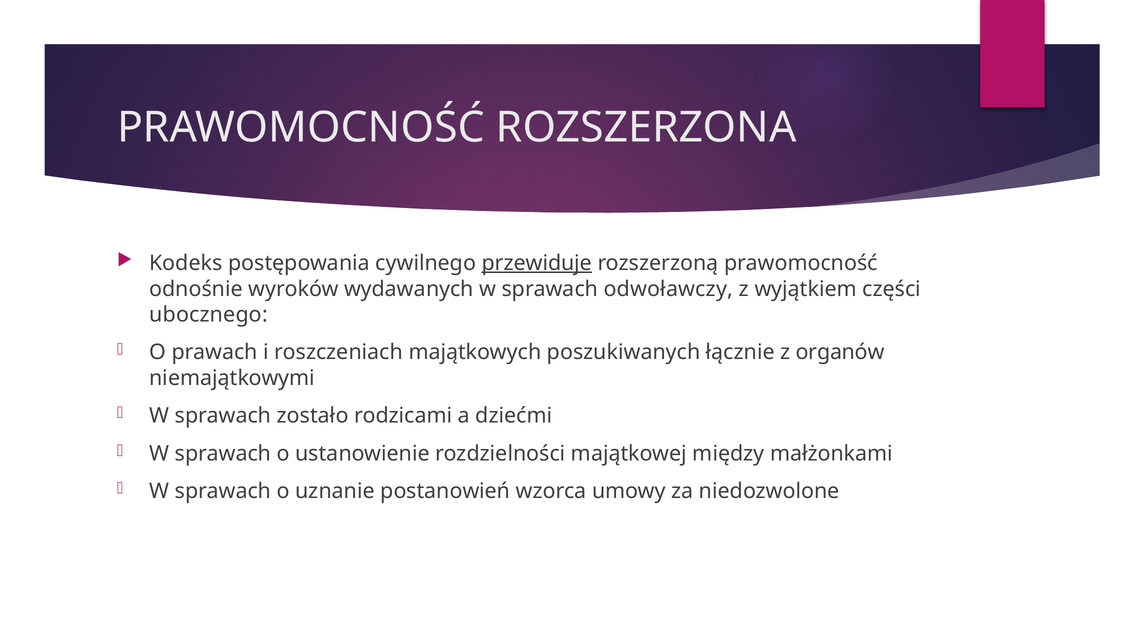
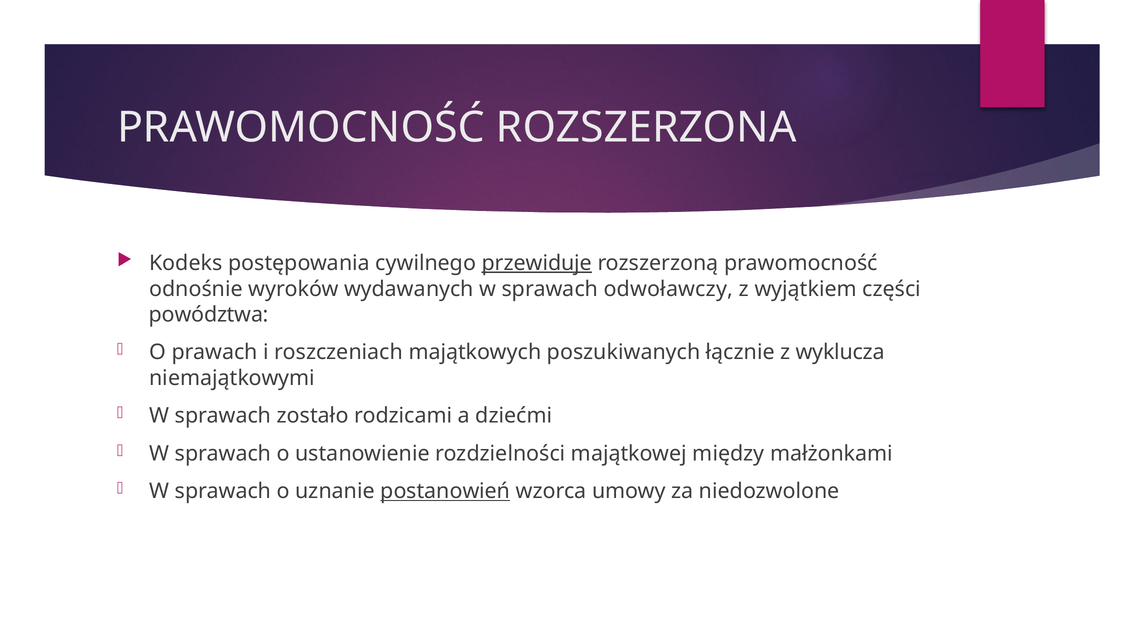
ubocznego: ubocznego -> powództwa (209, 315)
organów: organów -> wyklucza (840, 352)
postanowień underline: none -> present (445, 491)
